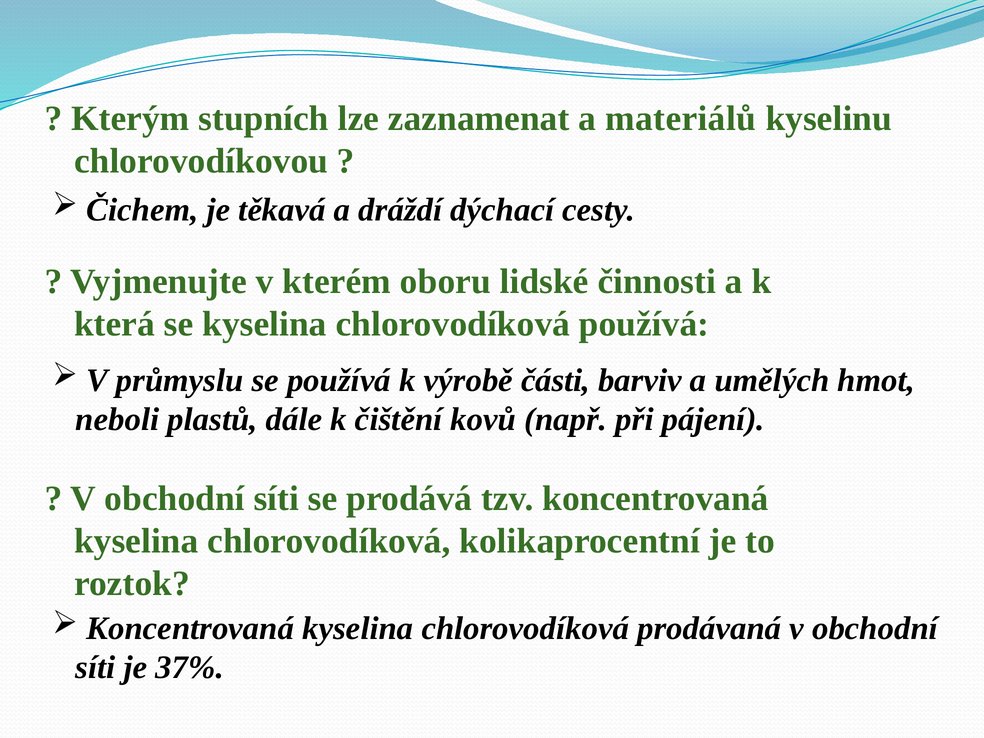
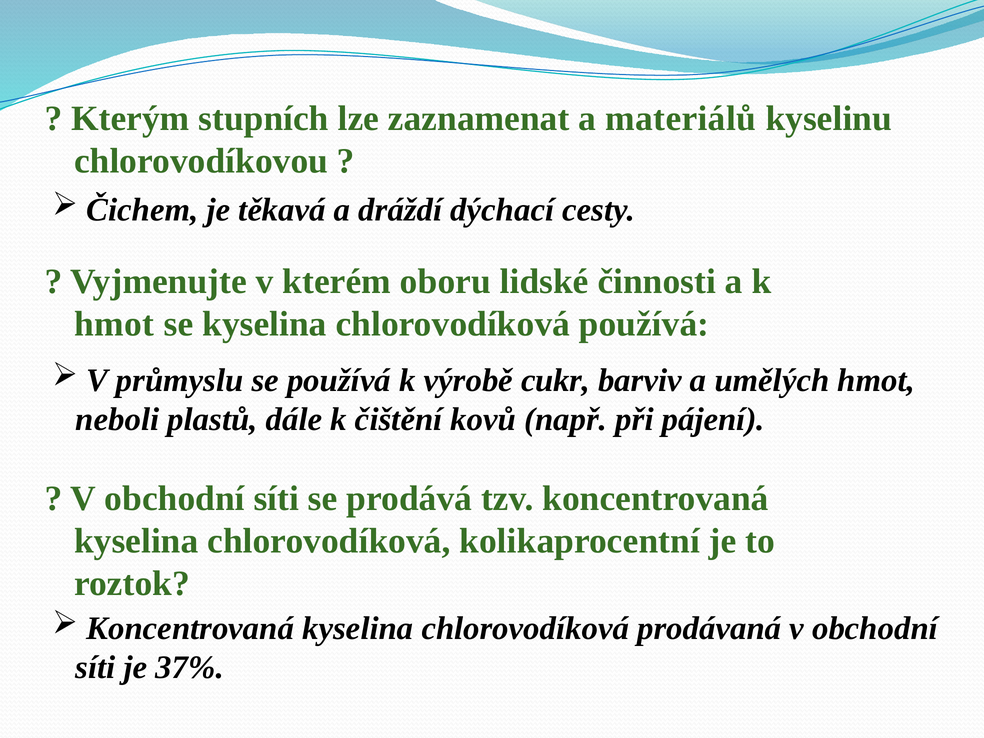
která: která -> hmot (114, 324)
části: části -> cukr (556, 380)
